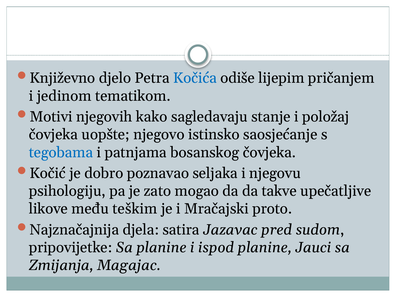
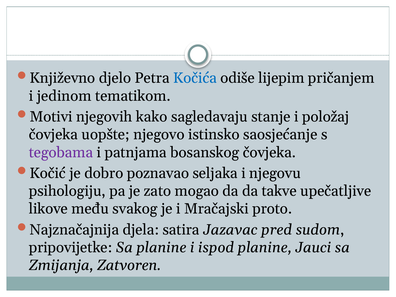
tegobama colour: blue -> purple (61, 152)
teškim: teškim -> svakog (135, 209)
Magajac: Magajac -> Zatvoren (129, 265)
